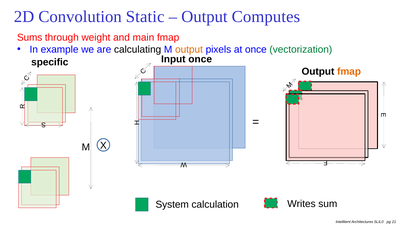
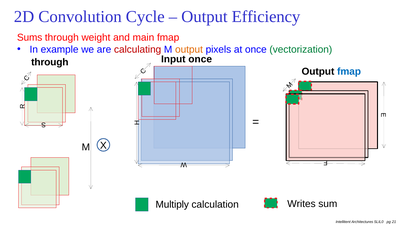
Static: Static -> Cycle (145, 17)
Computes: Computes -> Efficiency (266, 17)
calculating colour: black -> red (138, 50)
specific: specific -> through (50, 62)
fmap colour: orange -> blue (349, 72)
System: System -> Multiply (172, 205)
